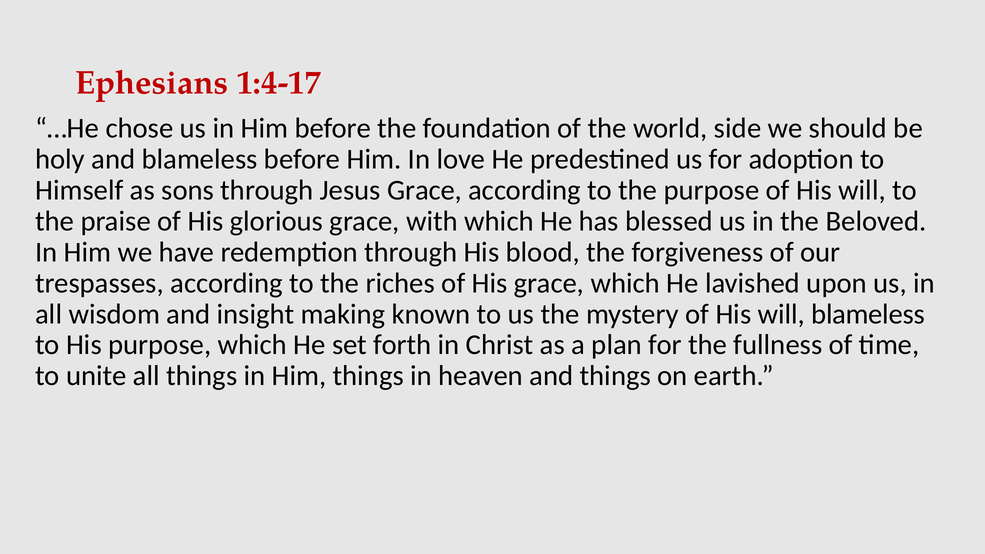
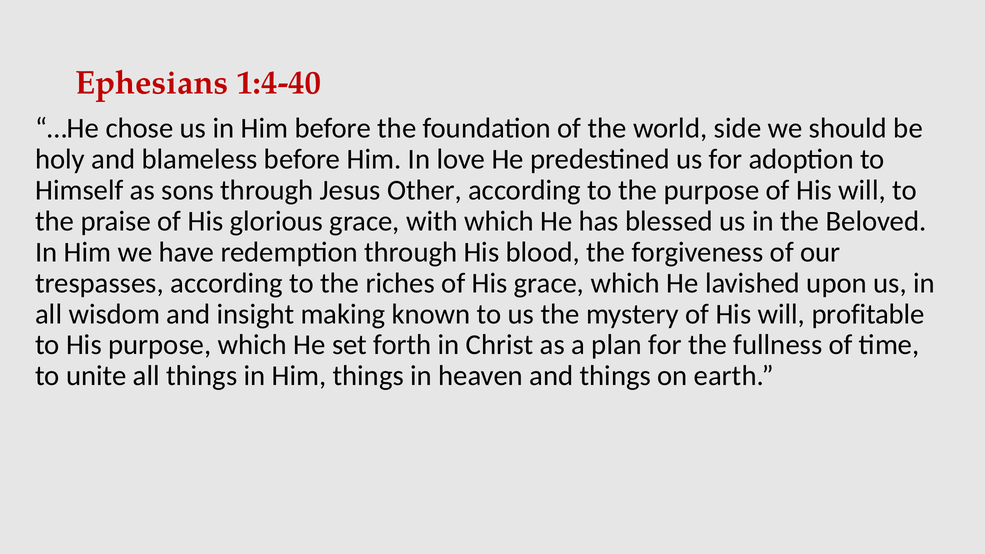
1:4-17: 1:4-17 -> 1:4-40 (279, 83)
Jesus Grace: Grace -> Other (425, 190)
will blameless: blameless -> profitable (868, 314)
